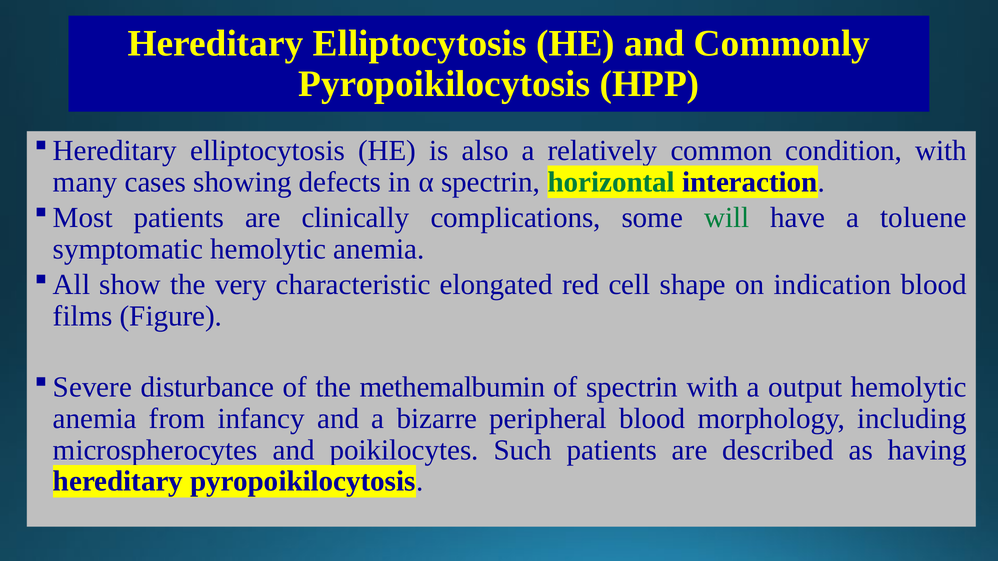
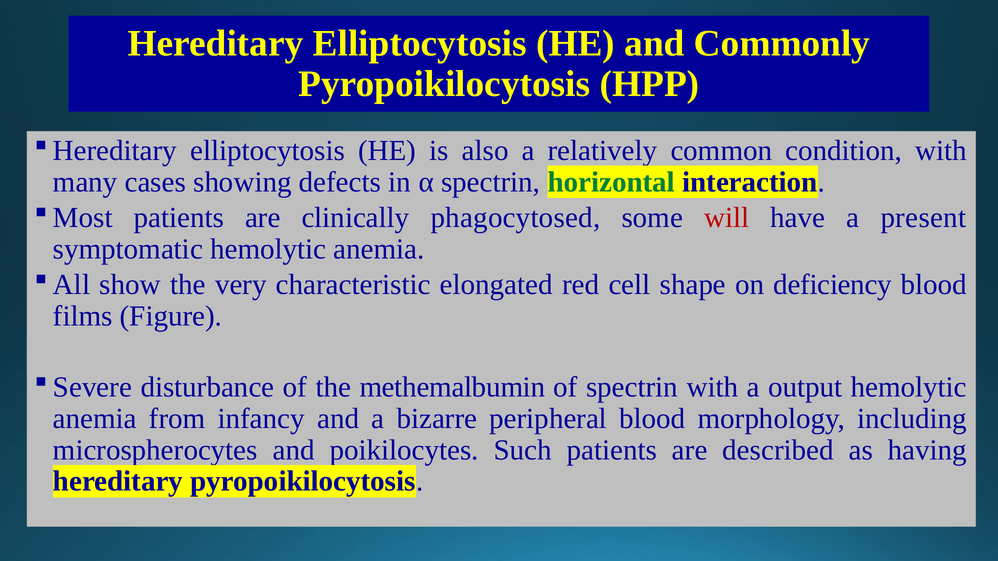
complications: complications -> phagocytosed (516, 218)
will colour: green -> red (727, 218)
toluene: toluene -> present (923, 218)
indication: indication -> deficiency (833, 285)
